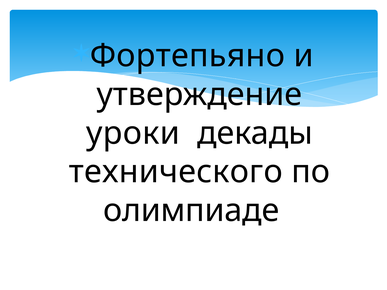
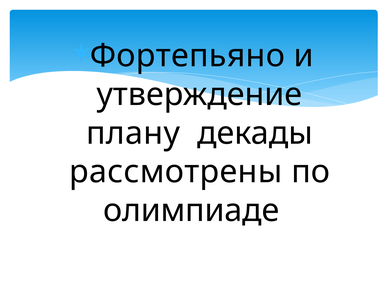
уроки: уроки -> плану (133, 133)
технического: технического -> рассмотрены (176, 172)
